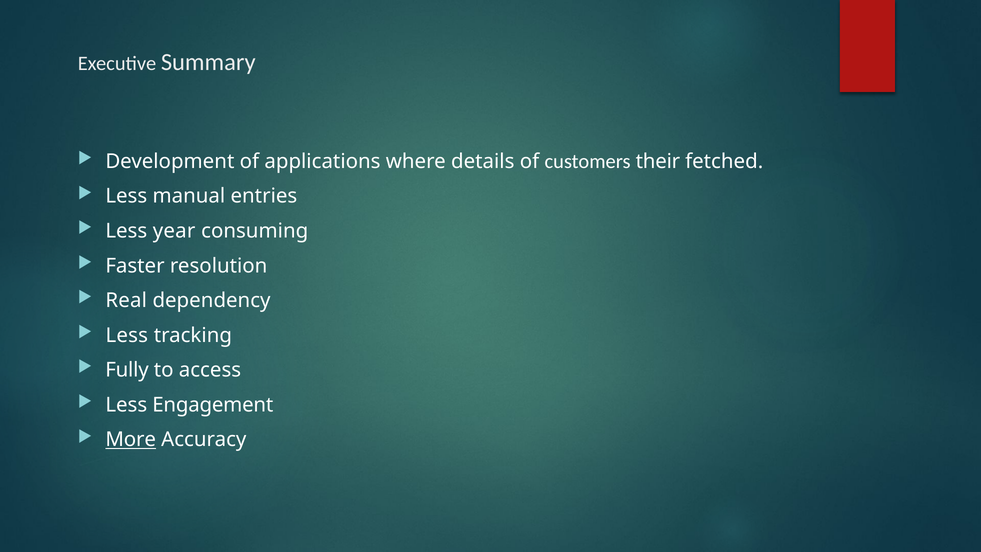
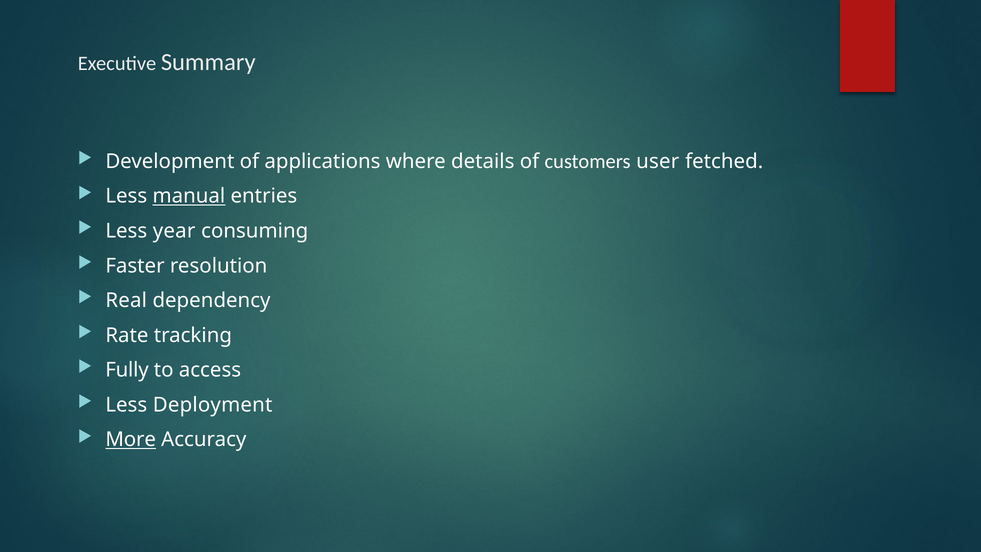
their: their -> user (658, 161)
manual underline: none -> present (189, 196)
Less: Less -> Rate (127, 335)
Engagement: Engagement -> Deployment (213, 405)
